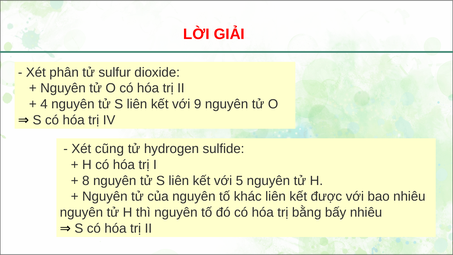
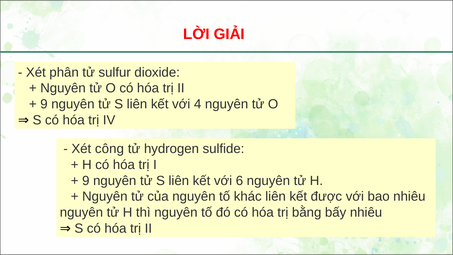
4: 4 -> 9 (44, 104)
9: 9 -> 4 (198, 104)
cũng: cũng -> công (109, 149)
8: 8 -> 9 (86, 181)
5: 5 -> 6 (239, 181)
